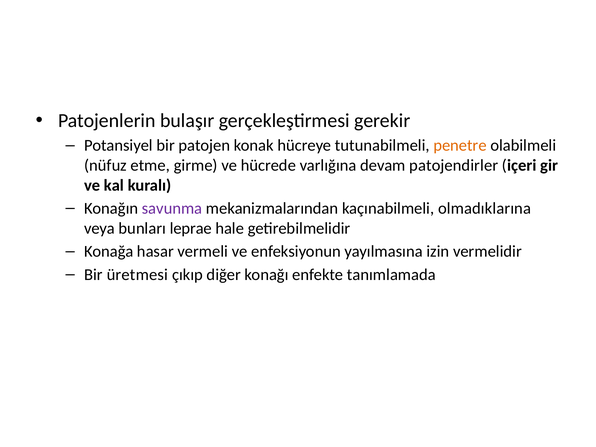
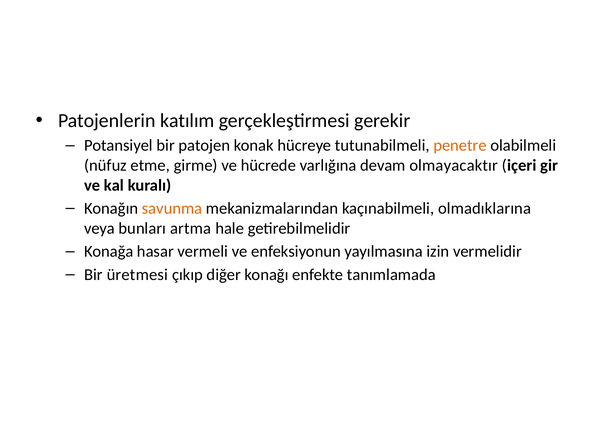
bulaşır: bulaşır -> katılım (187, 121)
patojendirler: patojendirler -> olmayacaktır (454, 165)
savunma colour: purple -> orange (172, 208)
leprae: leprae -> artma (191, 228)
